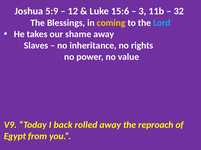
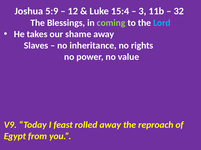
15:6: 15:6 -> 15:4 (120, 11)
coming colour: yellow -> light green (111, 23)
back: back -> feast (63, 125)
